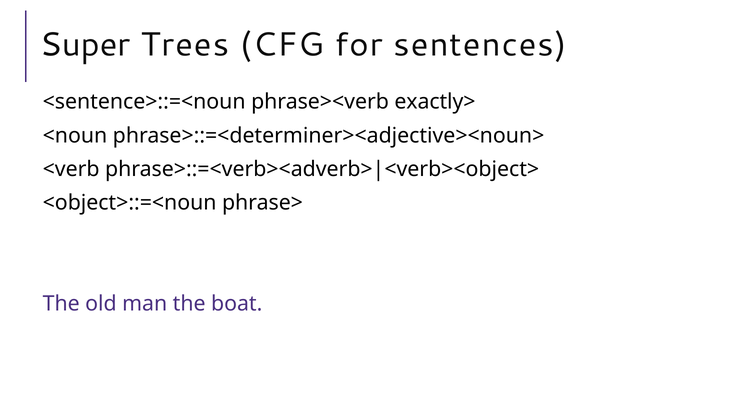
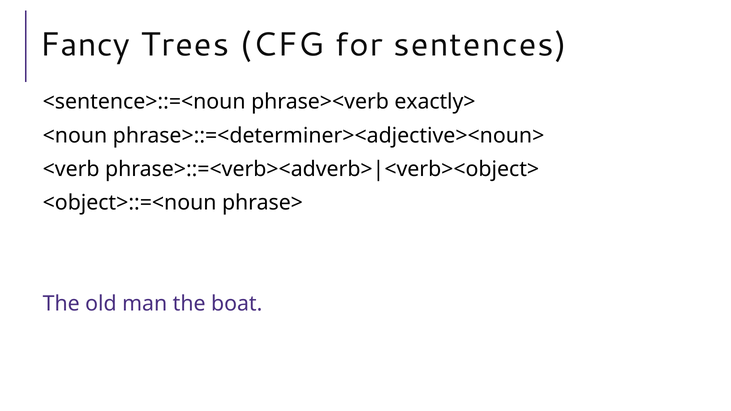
Super: Super -> Fancy (85, 45)
